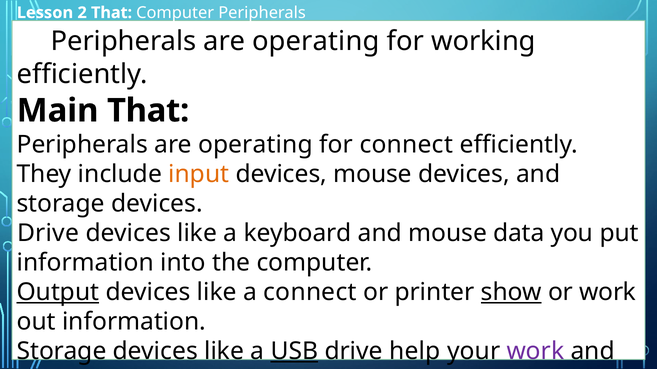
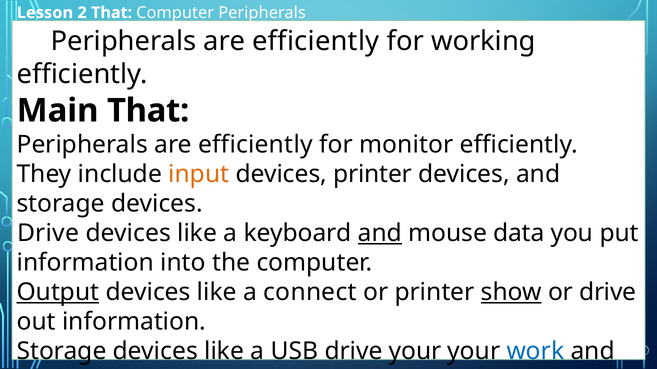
operating: operating -> efficiently (316, 41)
operating: operating -> efficiently (255, 145)
for connect: connect -> monitor (406, 145)
devices mouse: mouse -> printer (373, 174)
and underline: none -> present (380, 233)
or work: work -> drive (608, 293)
USB underline: present -> none (294, 352)
drive help: help -> your (415, 352)
work colour: purple -> blue (535, 352)
